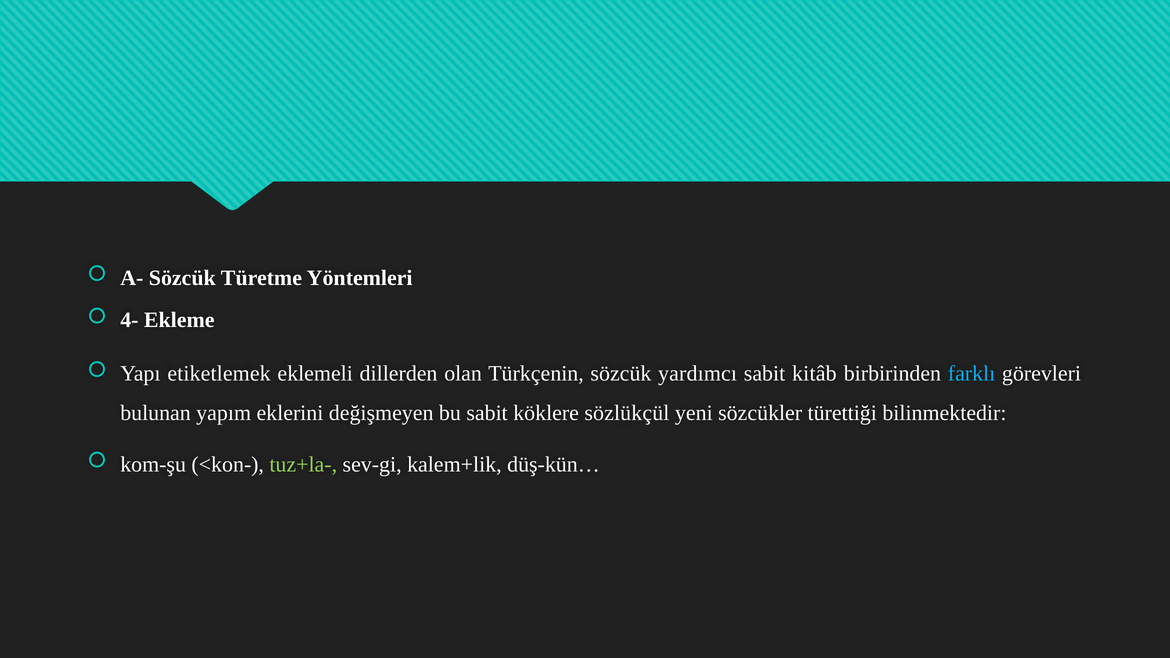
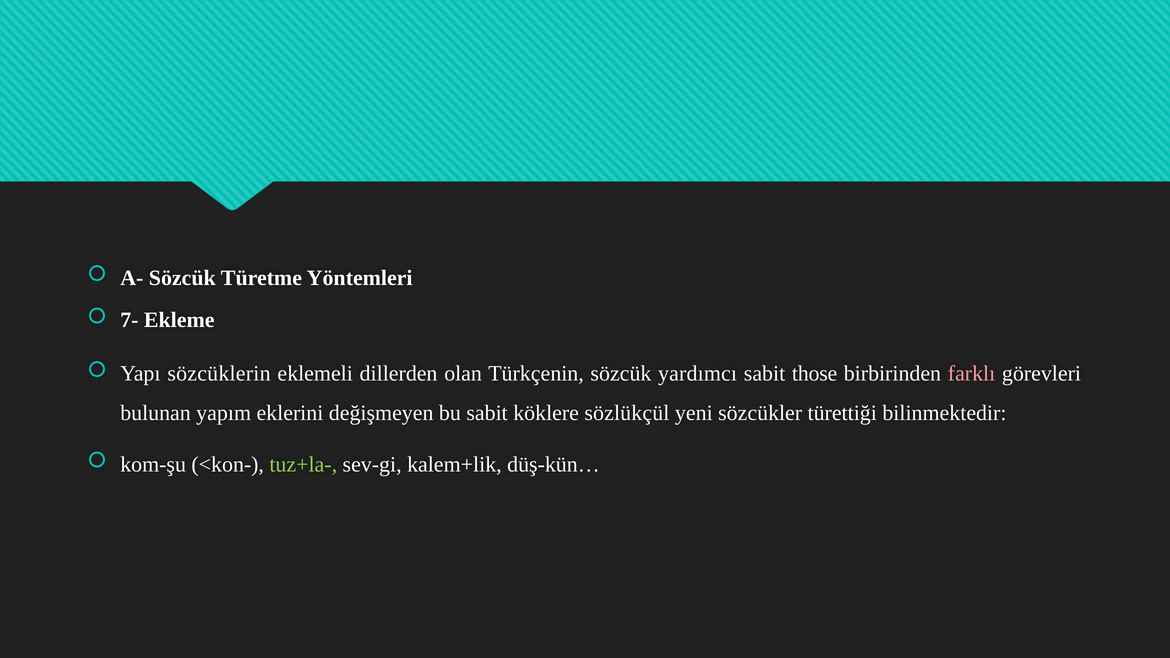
4-: 4- -> 7- (129, 320)
etiketlemek: etiketlemek -> sözcüklerin (219, 374)
kitâb: kitâb -> those (815, 374)
farklı colour: light blue -> pink (972, 374)
